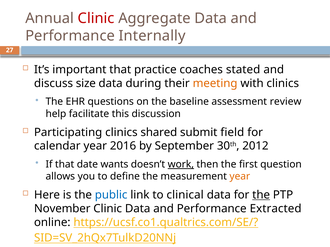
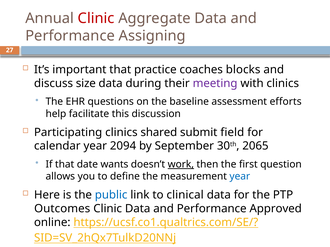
Internally: Internally -> Assigning (152, 36)
stated: stated -> blocks (243, 70)
meeting colour: orange -> purple (215, 84)
review: review -> efforts (286, 102)
2016: 2016 -> 2094 (123, 146)
2012: 2012 -> 2065 (255, 146)
year colour: orange -> blue (240, 177)
the underline: present -> none (261, 195)
November: November -> Outcomes (62, 209)
Extracted: Extracted -> Approved (276, 209)
